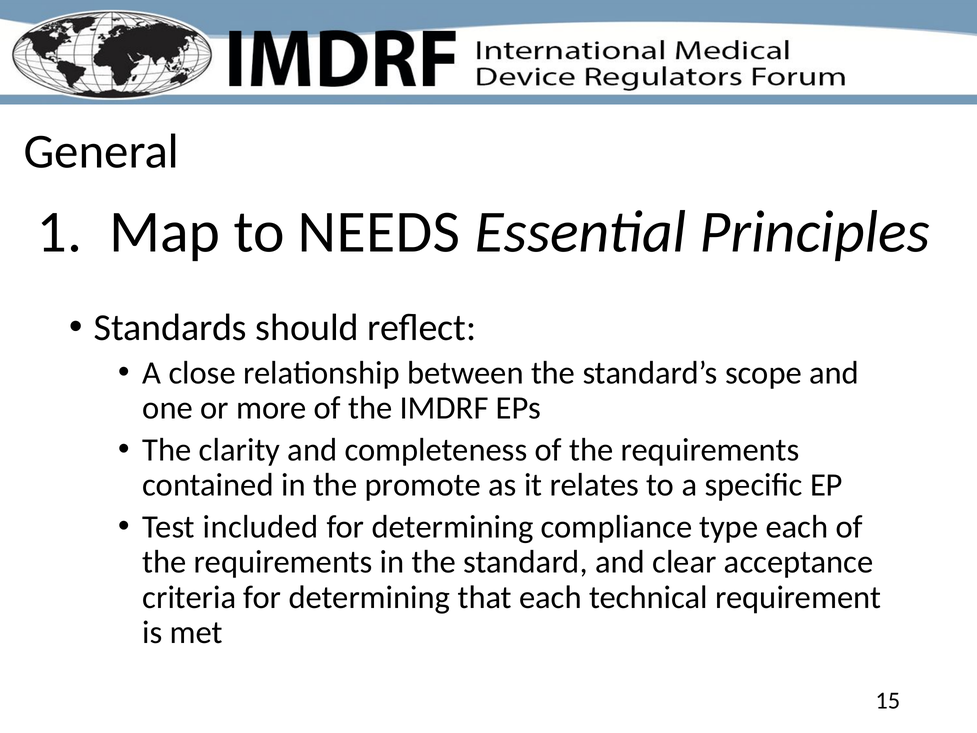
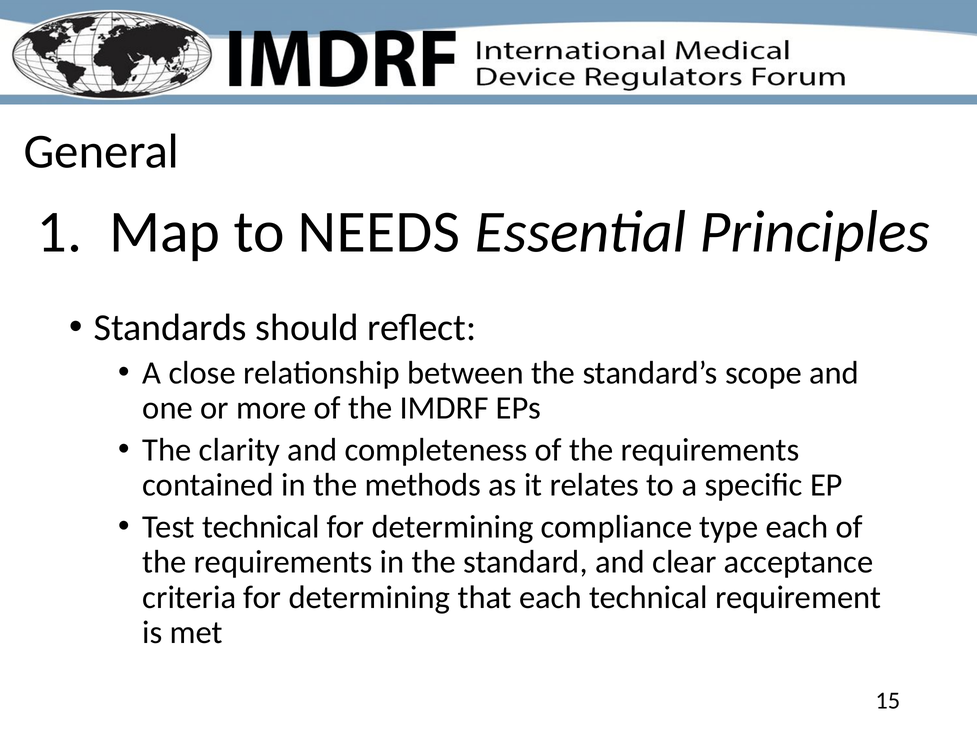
promote: promote -> methods (423, 485)
Test included: included -> technical (261, 527)
